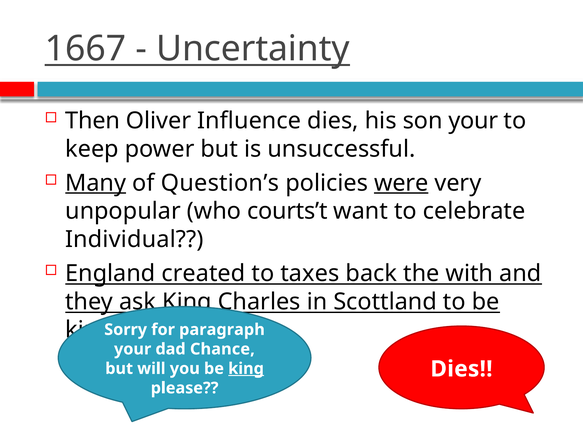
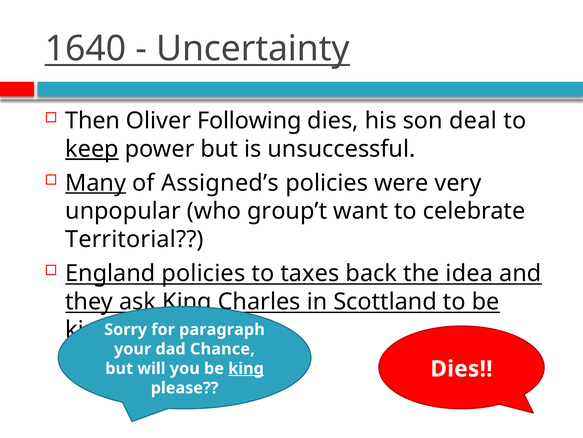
1667: 1667 -> 1640 (86, 49)
Influence: Influence -> Following (249, 121)
son your: your -> deal (473, 121)
keep underline: none -> present (92, 149)
Question’s: Question’s -> Assigned’s (220, 183)
were underline: present -> none (401, 183)
courts’t: courts’t -> group’t (287, 211)
Individual: Individual -> Territorial (134, 239)
England created: created -> policies (203, 273)
with: with -> idea (469, 273)
